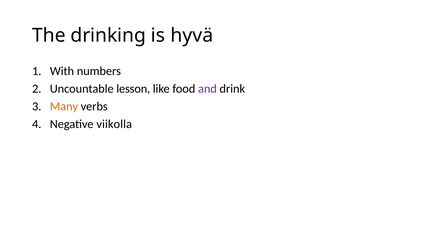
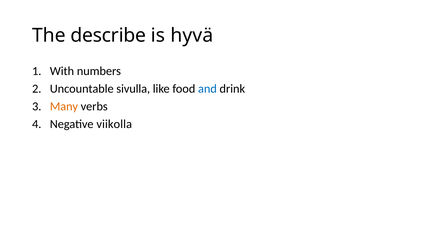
drinking: drinking -> describe (108, 35)
lesson: lesson -> sivulla (133, 89)
and colour: purple -> blue (207, 89)
